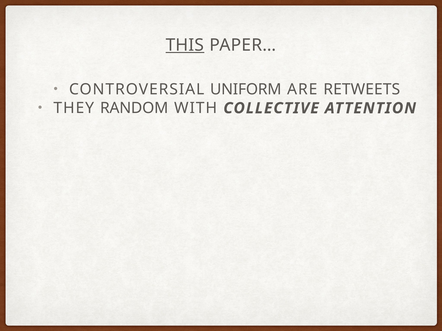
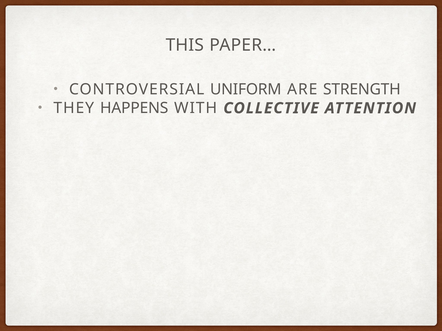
THIS underline: present -> none (185, 45)
RETWEETS: RETWEETS -> STRENGTH (362, 90)
RANDOM: RANDOM -> HAPPENS (134, 108)
